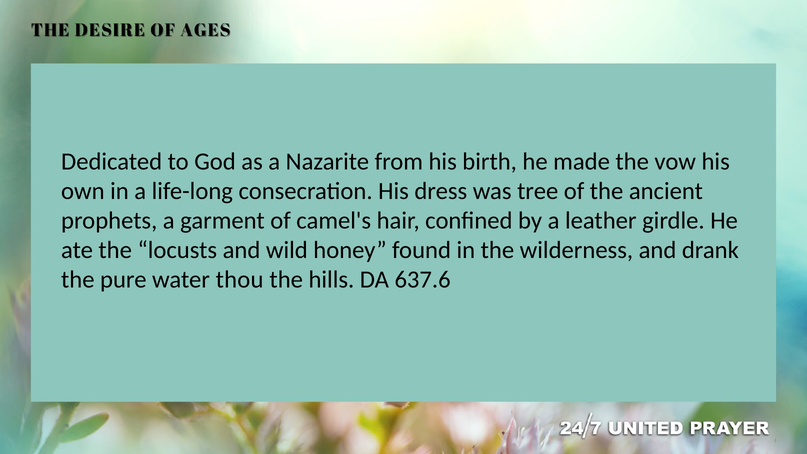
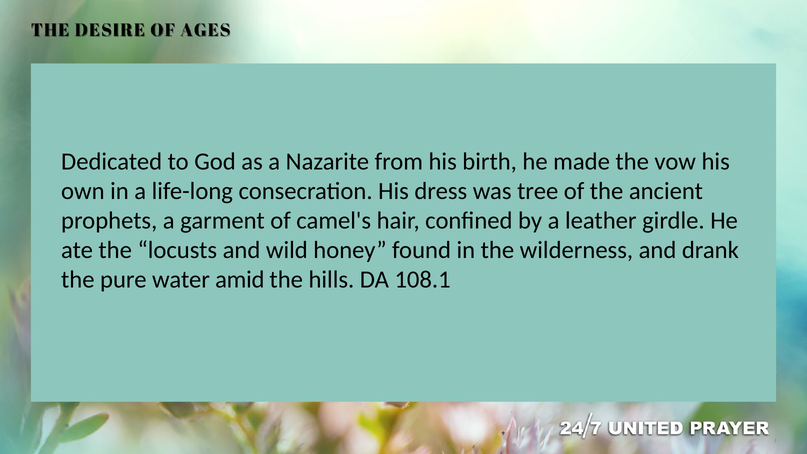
thou: thou -> amid (240, 280)
637.6: 637.6 -> 108.1 (423, 280)
